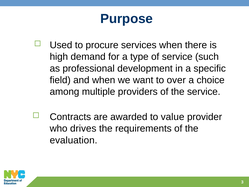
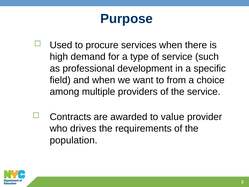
over: over -> from (176, 80)
evaluation: evaluation -> population (74, 140)
